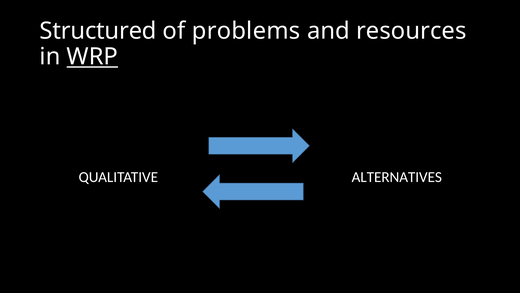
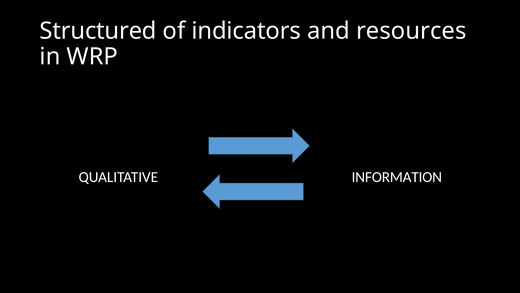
problems: problems -> indicators (246, 31)
WRP underline: present -> none (92, 57)
ALTERNATIVES: ALTERNATIVES -> INFORMATION (397, 177)
